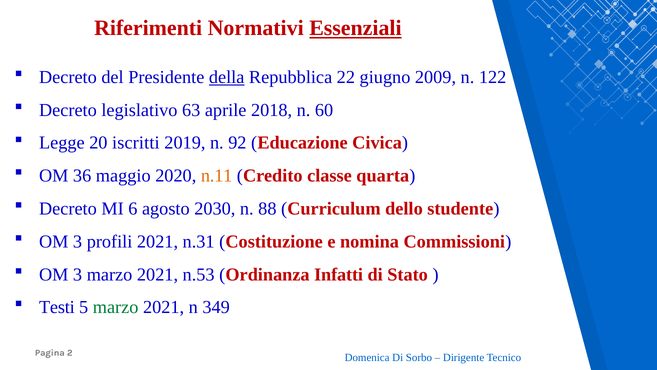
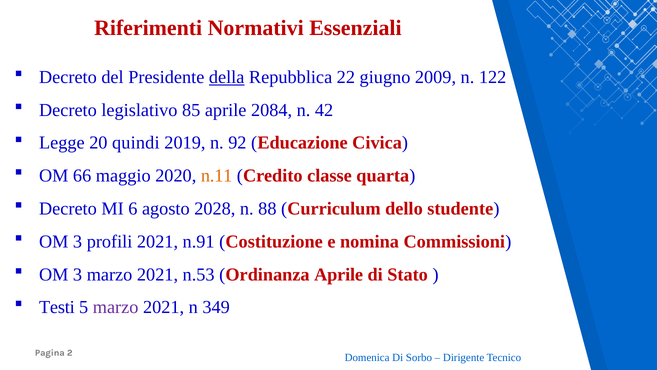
Essenziali underline: present -> none (355, 28)
63: 63 -> 85 (191, 110)
2018: 2018 -> 2084 (272, 110)
60: 60 -> 42 (324, 110)
iscritti: iscritti -> quindi (136, 143)
36: 36 -> 66 (82, 176)
2030: 2030 -> 2028 (215, 208)
n.31: n.31 -> n.91 (199, 241)
Ordinanza Infatti: Infatti -> Aprile (339, 274)
marzo colour: green -> purple (116, 307)
